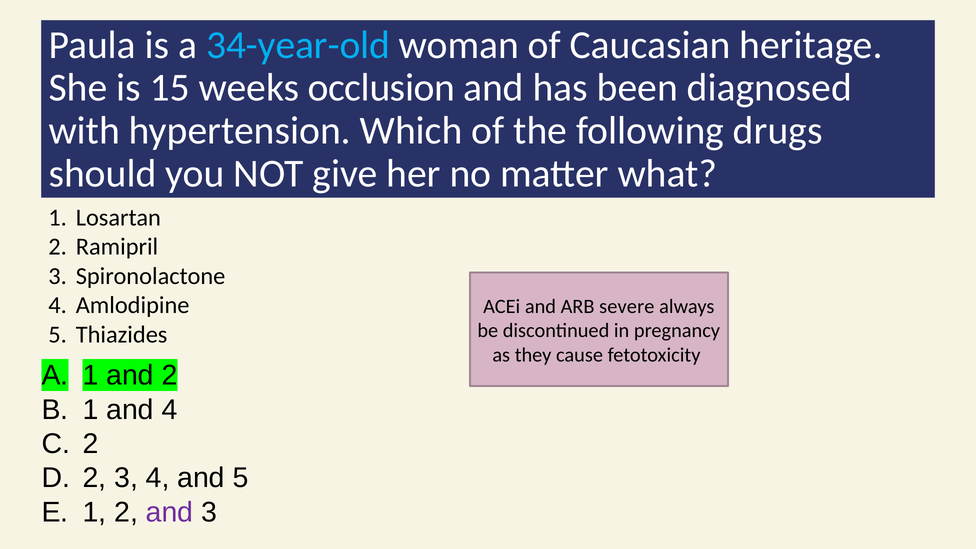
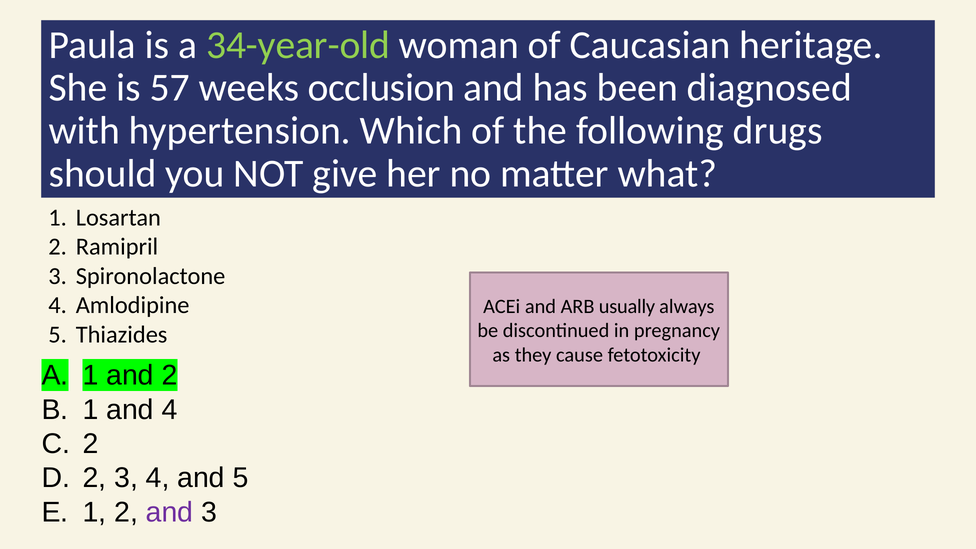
34-year-old colour: light blue -> light green (298, 45)
15: 15 -> 57 (170, 88)
severe: severe -> usually (627, 306)
